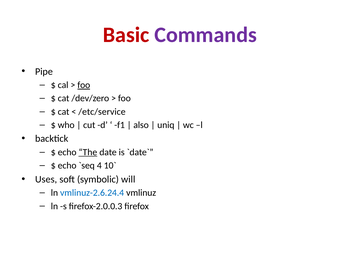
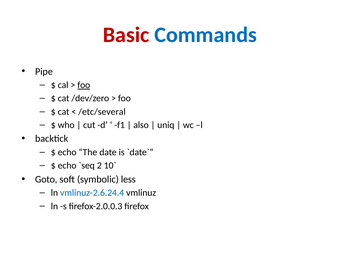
Commands colour: purple -> blue (206, 35)
/etc/service: /etc/service -> /etc/several (102, 112)
The underline: present -> none (88, 152)
4: 4 -> 2 (99, 166)
Uses: Uses -> Goto (46, 179)
will: will -> less (128, 179)
